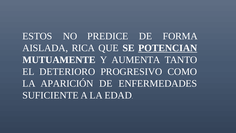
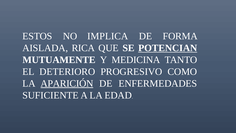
PREDICE: PREDICE -> IMPLICA (108, 36)
AUMENTA: AUMENTA -> MEDICINA (136, 60)
APARICIÓN underline: none -> present (67, 83)
